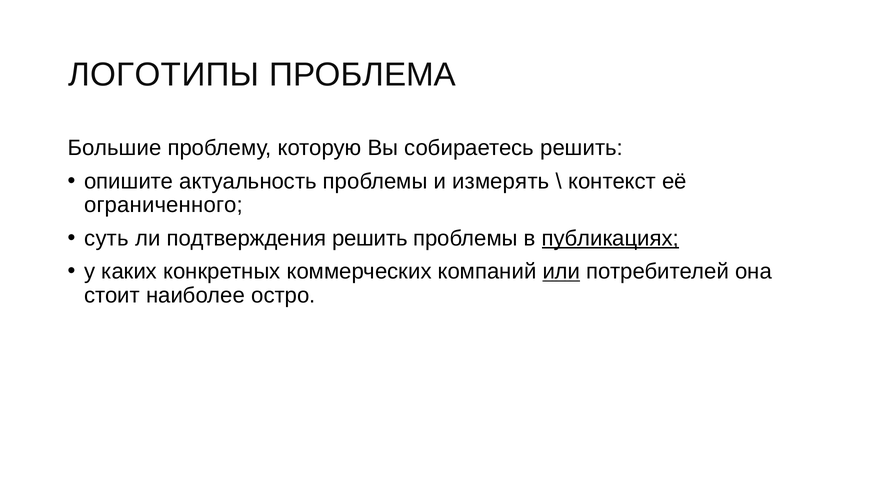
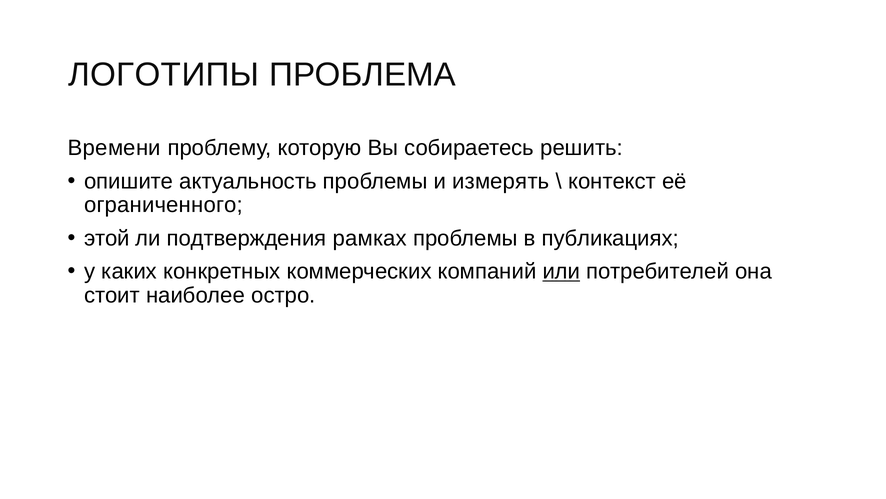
Большие: Большие -> Времени (114, 148)
суть: суть -> этой (107, 238)
подтверждения решить: решить -> рамках (370, 238)
публикациях underline: present -> none (610, 238)
